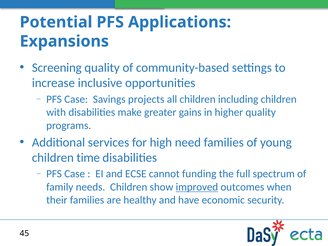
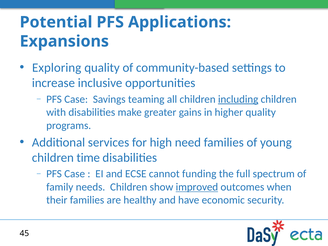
Screening: Screening -> Exploring (57, 68)
projects: projects -> teaming (146, 99)
including underline: none -> present (238, 99)
